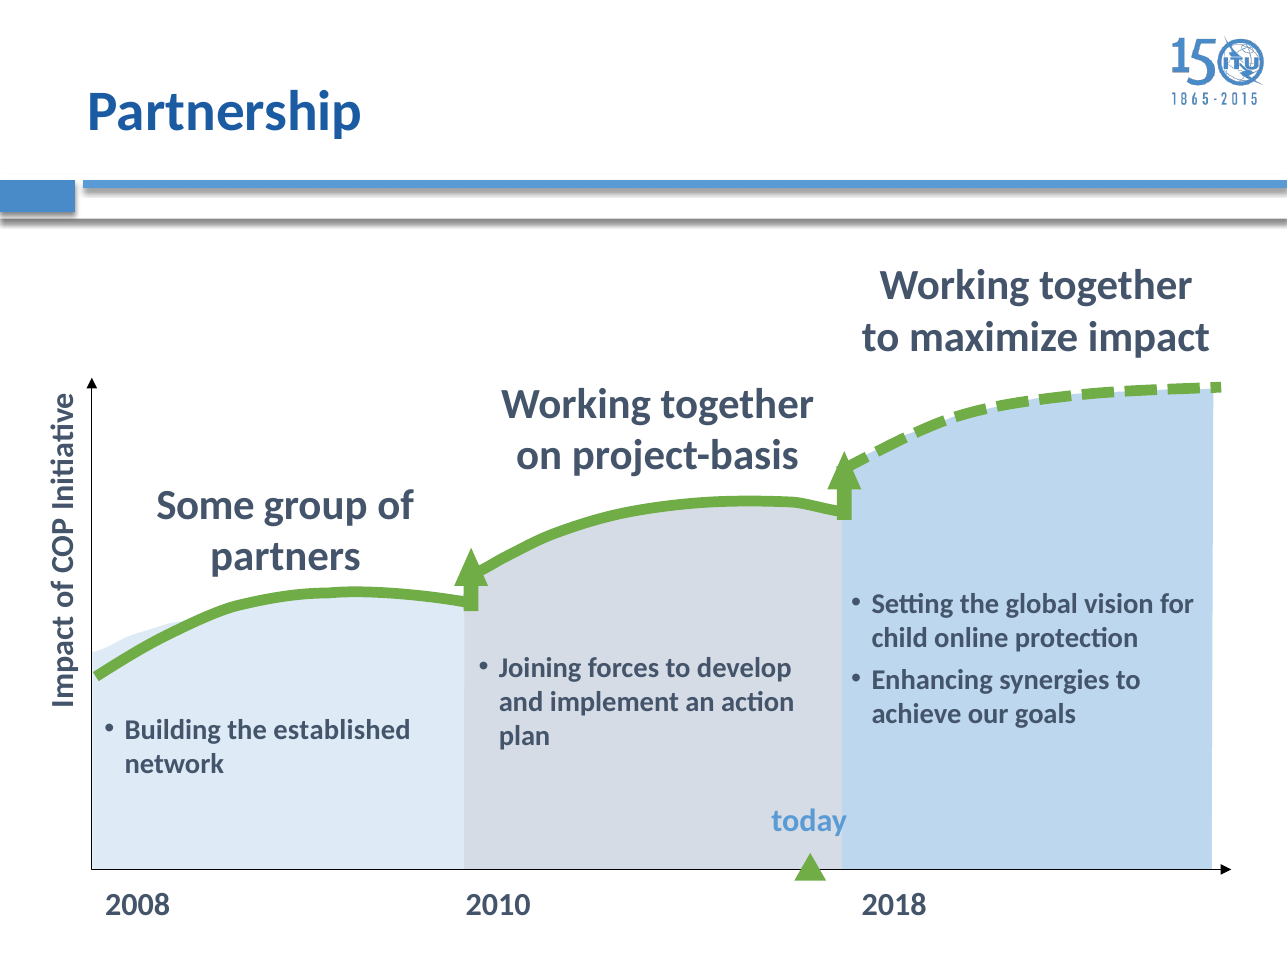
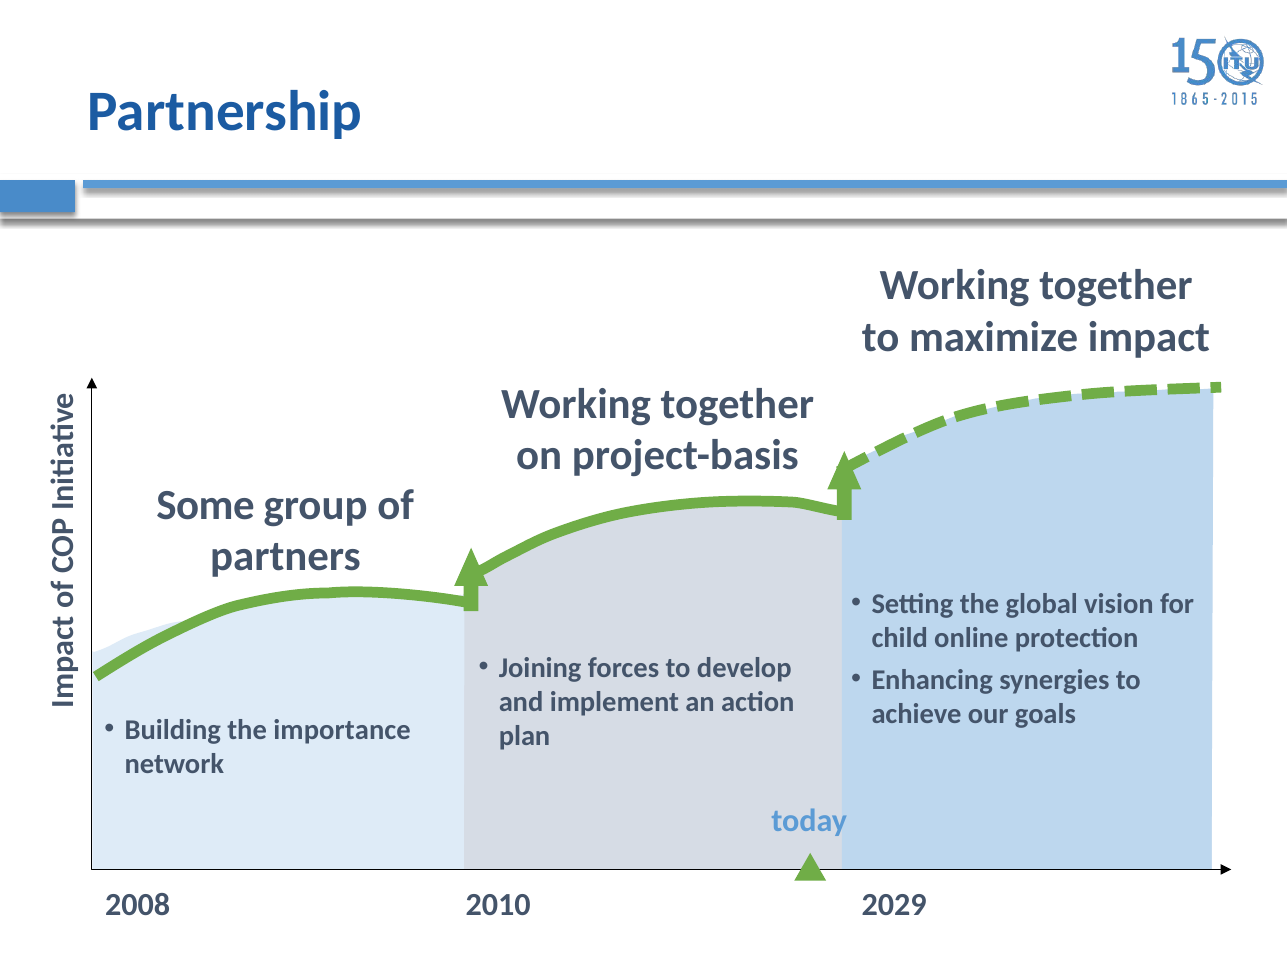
established: established -> importance (342, 730)
2018: 2018 -> 2029 (894, 905)
